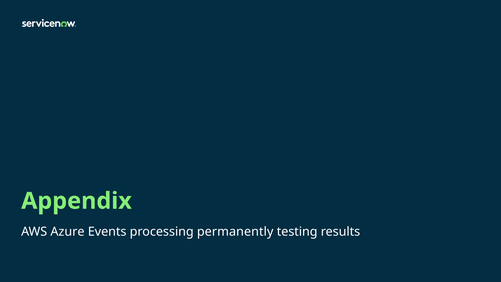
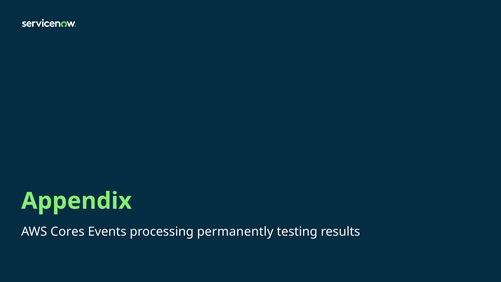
Azure: Azure -> Cores (67, 232)
